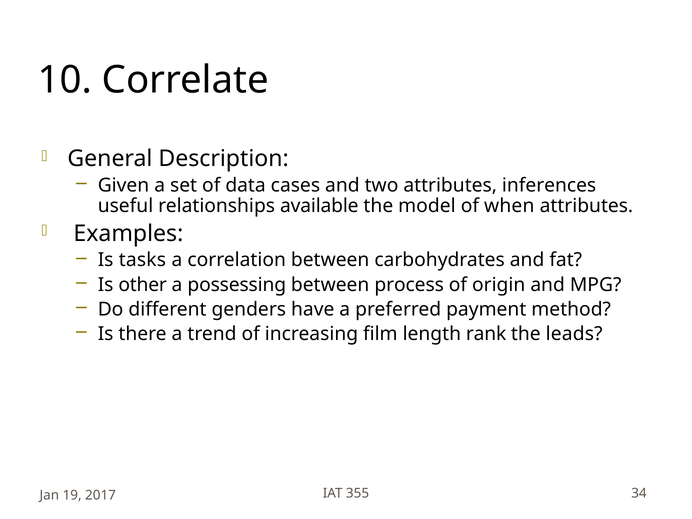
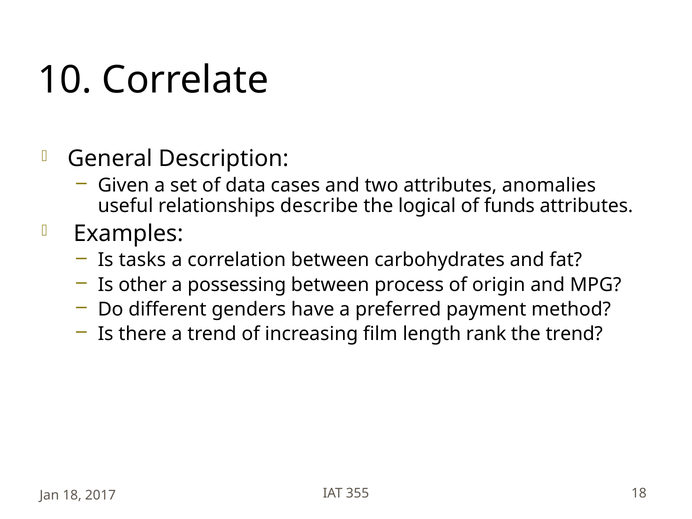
inferences: inferences -> anomalies (549, 185)
available: available -> describe (319, 206)
model: model -> logical (427, 206)
when: when -> funds (509, 206)
the leads: leads -> trend (574, 334)
355 34: 34 -> 18 (639, 493)
Jan 19: 19 -> 18 (72, 495)
